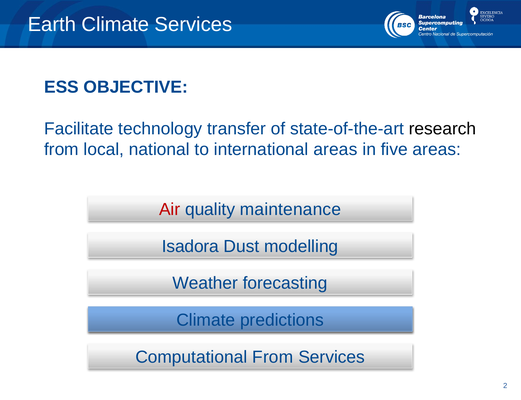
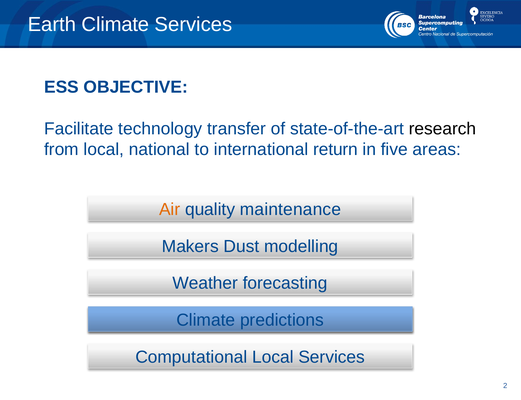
international areas: areas -> return (336, 150)
Air colour: red -> orange (170, 209)
Isadora: Isadora -> Makers (190, 246)
Computational From: From -> Local (273, 357)
